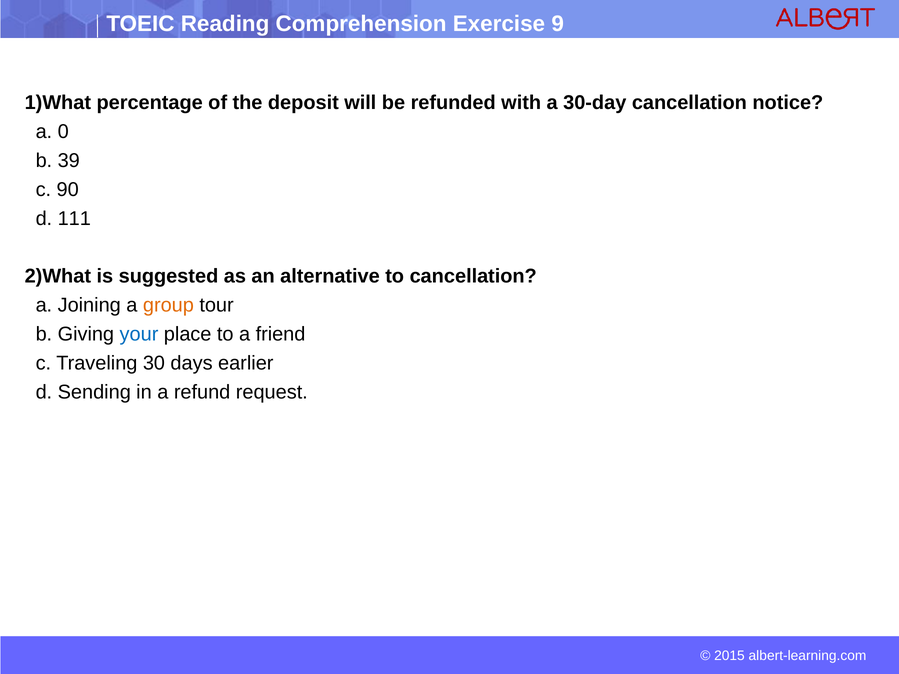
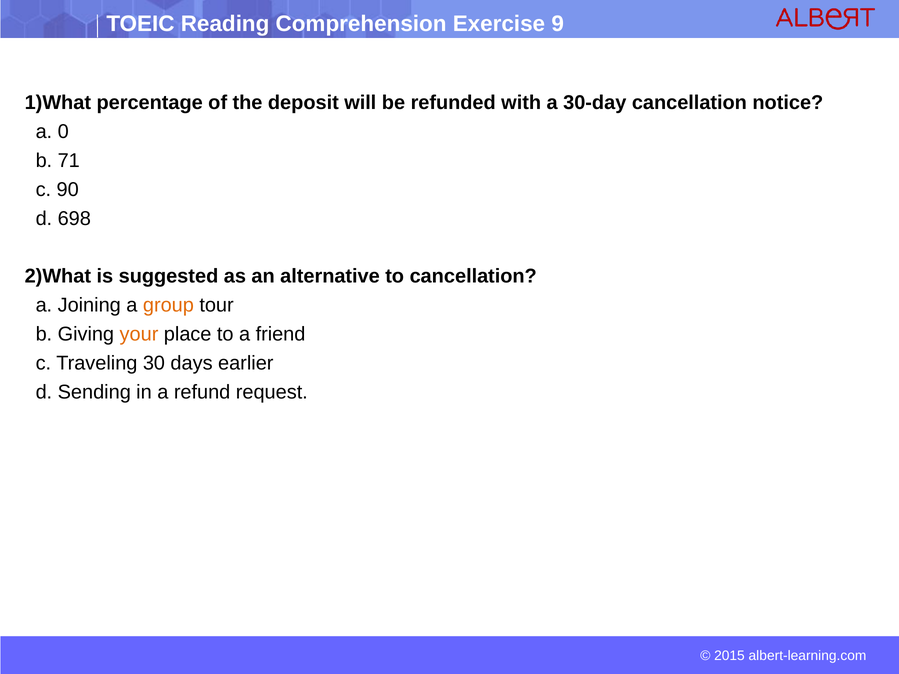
39: 39 -> 71 (69, 161)
111: 111 -> 698 (74, 219)
your colour: blue -> orange (139, 334)
